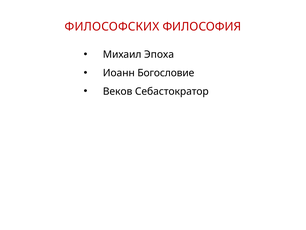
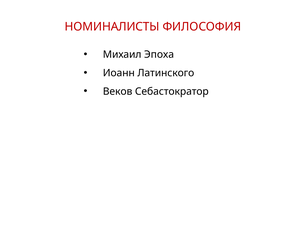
ФИЛОСОФСКИХ: ФИЛОСОФСКИХ -> НОМИНАЛИСТЫ (112, 27)
Богословие: Богословие -> Латинского (166, 73)
